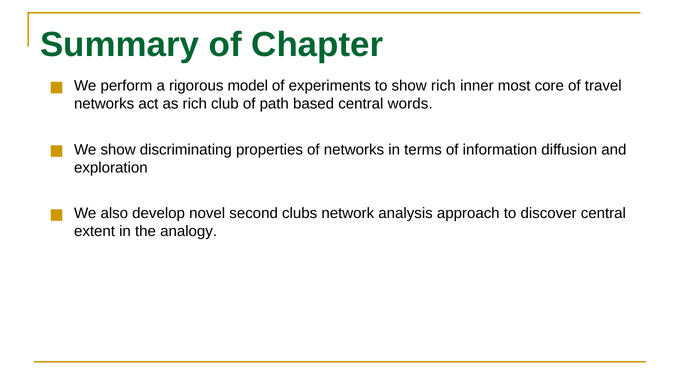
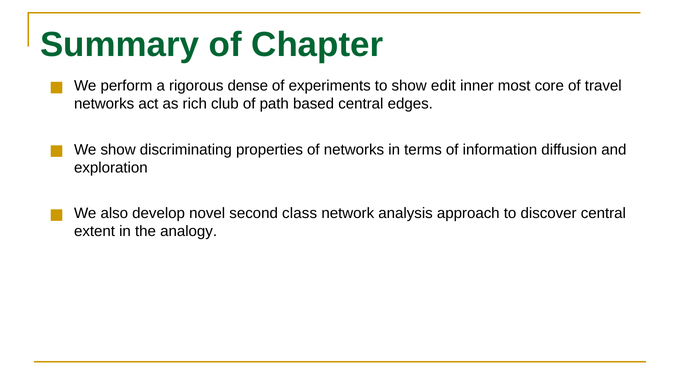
model: model -> dense (248, 86)
show rich: rich -> edit (443, 86)
words: words -> edges (410, 104)
clubs: clubs -> class (300, 214)
